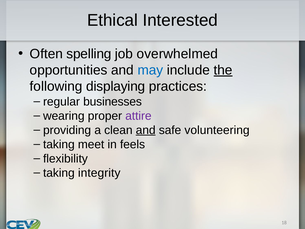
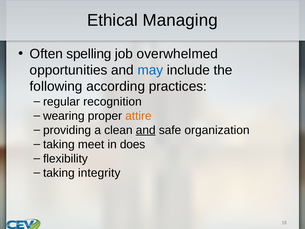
Interested: Interested -> Managing (180, 20)
the underline: present -> none (223, 70)
displaying: displaying -> according (116, 86)
businesses: businesses -> recognition (112, 101)
attire colour: purple -> orange (138, 116)
volunteering: volunteering -> organization (217, 130)
feels: feels -> does (133, 144)
